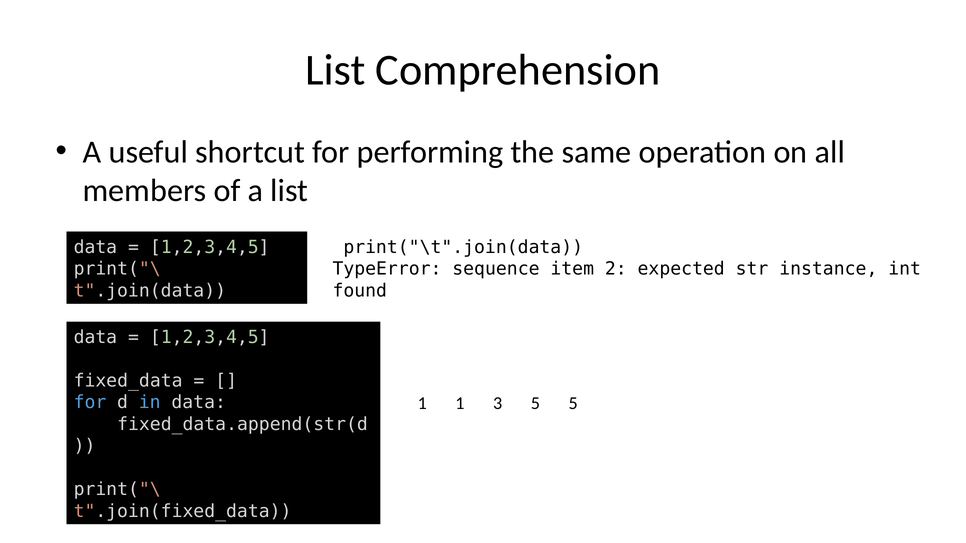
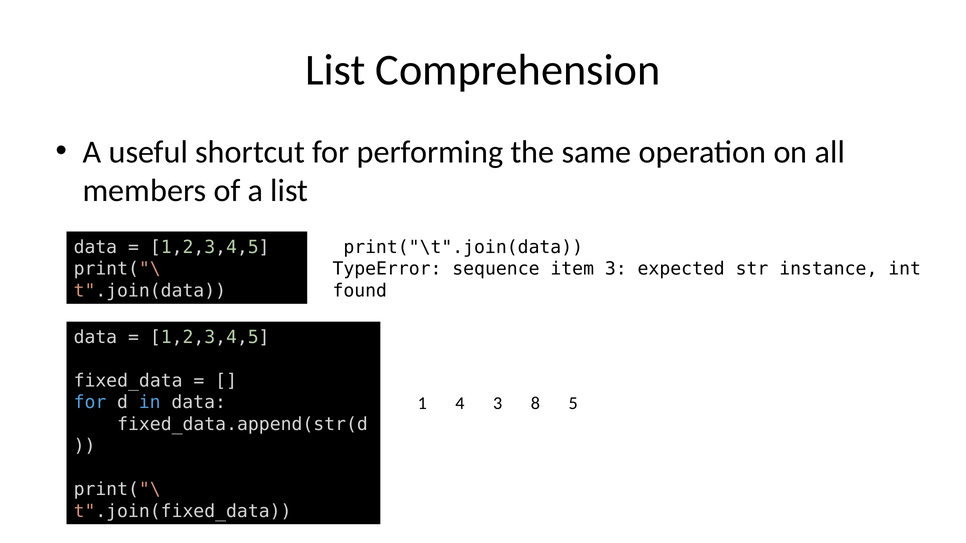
item 2: 2 -> 3 (616, 269)
1 1: 1 -> 4 (460, 403)
3 5: 5 -> 8 (535, 403)
